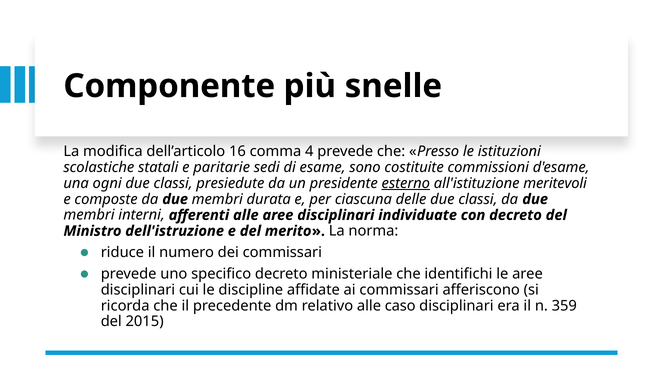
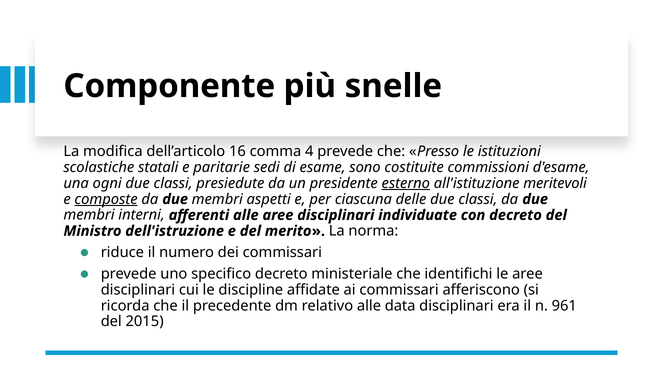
composte underline: none -> present (106, 199)
durata: durata -> aspetti (269, 199)
caso: caso -> data (400, 306)
359: 359 -> 961 (564, 306)
